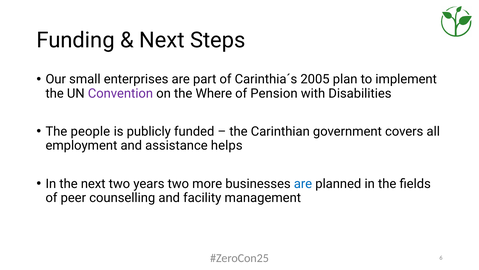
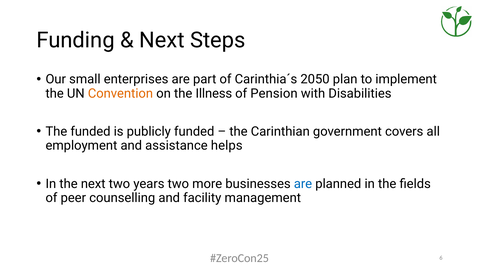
2005: 2005 -> 2050 (315, 79)
Convention colour: purple -> orange (120, 93)
Where: Where -> Illness (214, 93)
The people: people -> funded (90, 131)
